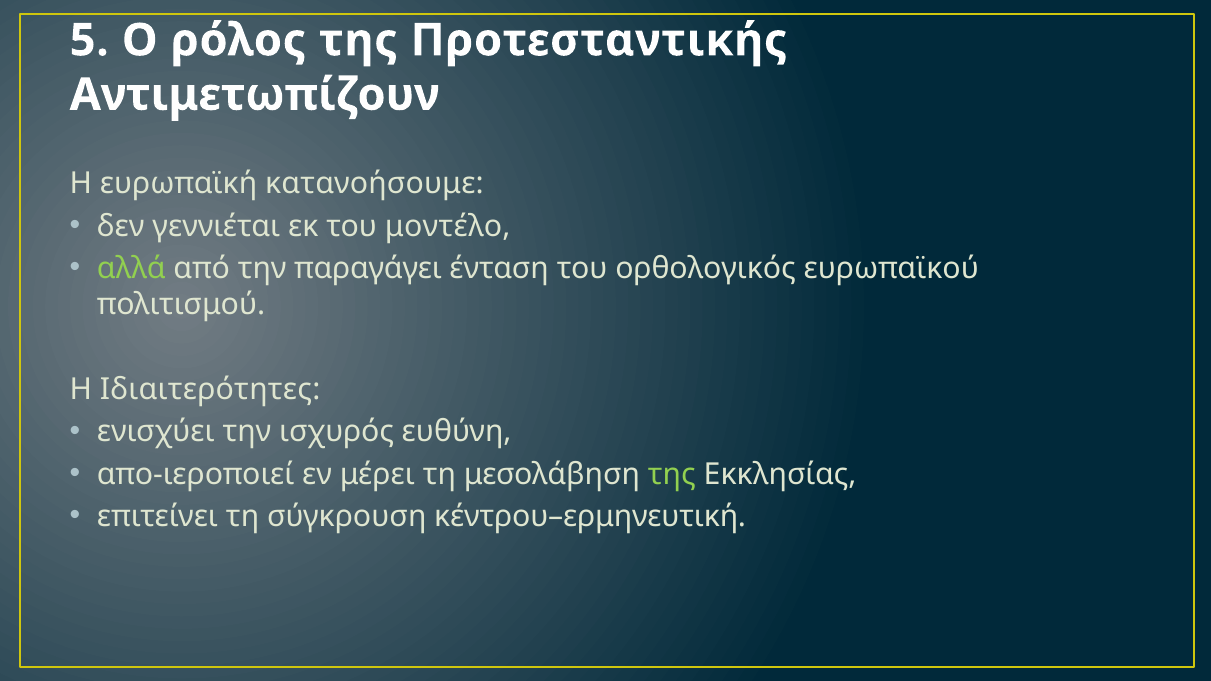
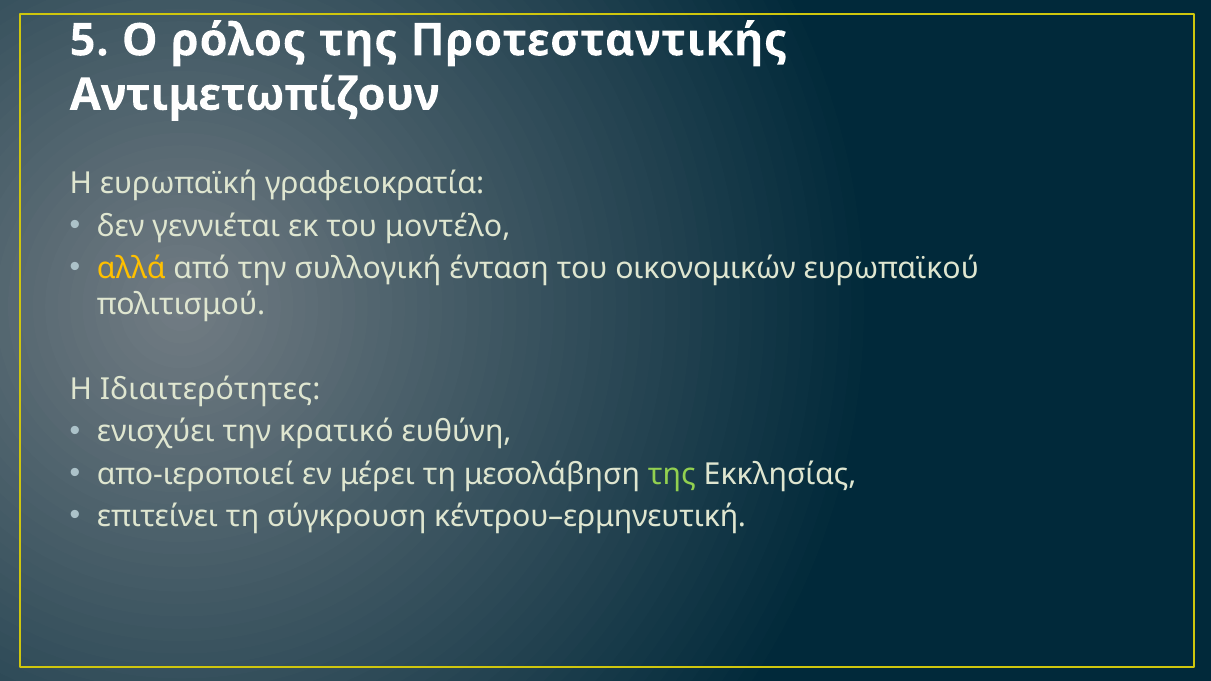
κατανοήσουμε: κατανοήσουμε -> γραφειοκρατία (375, 184)
αλλά colour: light green -> yellow (131, 269)
παραγάγει: παραγάγει -> συλλογική (368, 269)
ορθολογικός: ορθολογικός -> οικονομικών (706, 269)
ισχυρός: ισχυρός -> κρατικό (336, 432)
